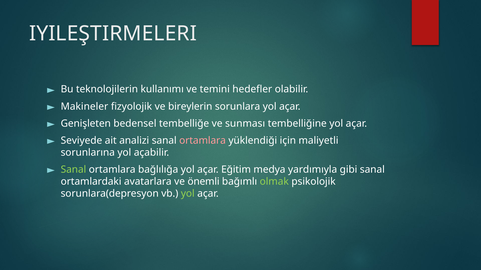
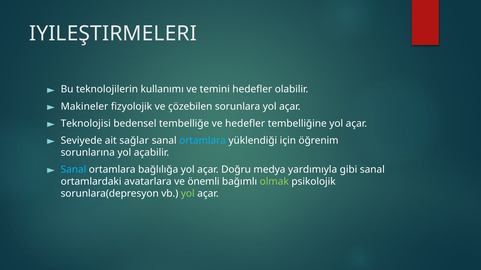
bireylerin: bireylerin -> çözebilen (190, 107)
Genişleten: Genişleten -> Teknolojisi (86, 124)
ve sunması: sunması -> hedefler (245, 124)
analizi: analizi -> sağlar (134, 141)
ortamlara colour: pink -> light blue (203, 141)
maliyetli: maliyetli -> öğrenim (319, 141)
Sanal colour: light green -> light blue (73, 170)
Eğitim: Eğitim -> Doğru (236, 170)
